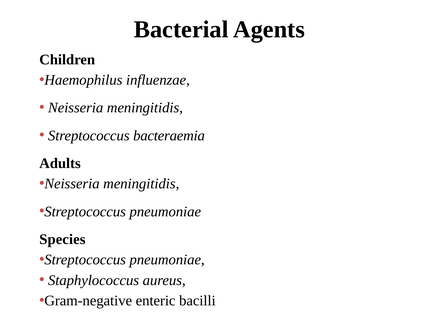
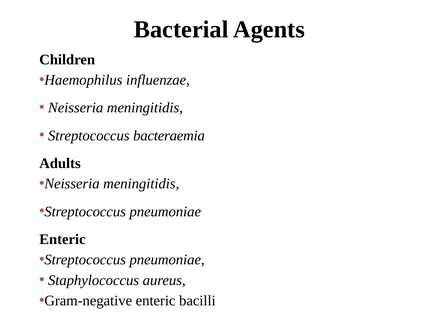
Species: Species -> Enteric (62, 239)
